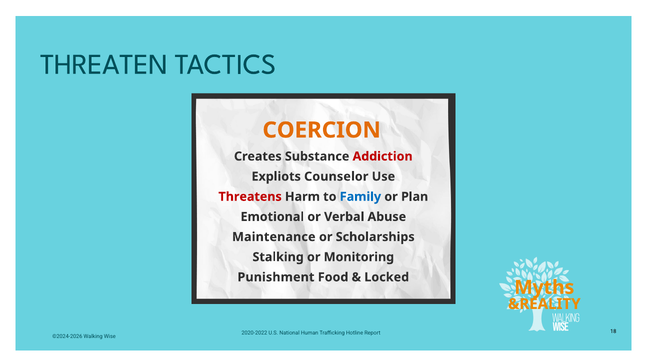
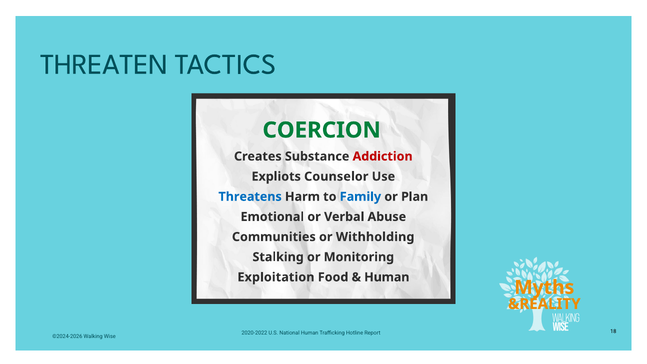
COERCION colour: orange -> green (322, 130)
Threatens colour: red -> blue (250, 197)
Maintenance: Maintenance -> Communities (274, 237)
Scholarships: Scholarships -> Withholding (375, 237)
Punishment: Punishment -> Exploitation (276, 277)
Locked: Locked -> Human (387, 277)
